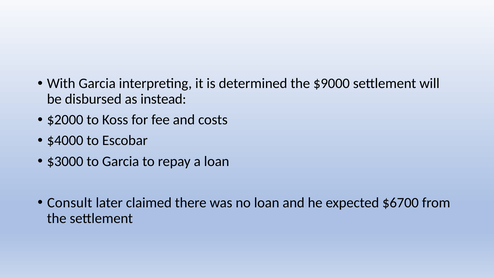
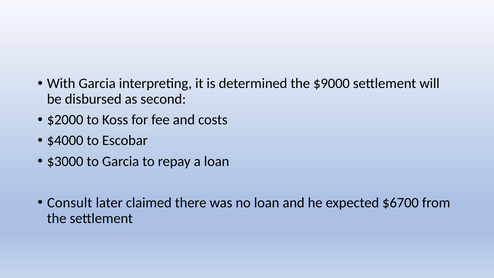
instead: instead -> second (163, 99)
